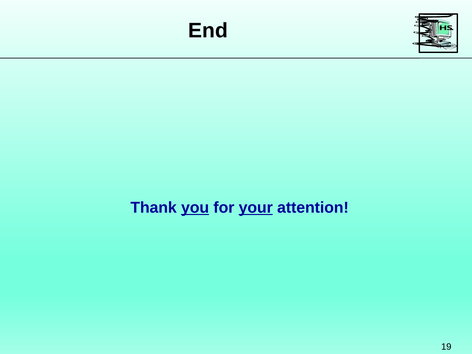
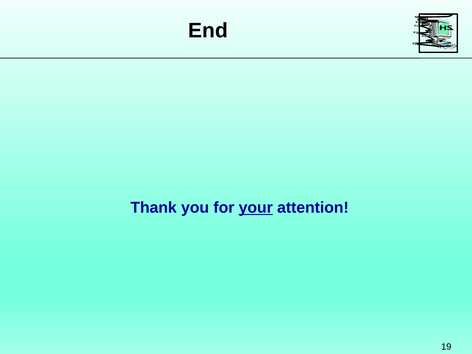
you underline: present -> none (195, 208)
